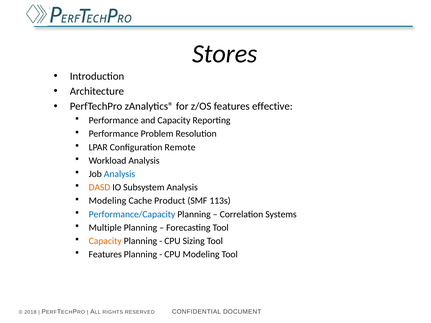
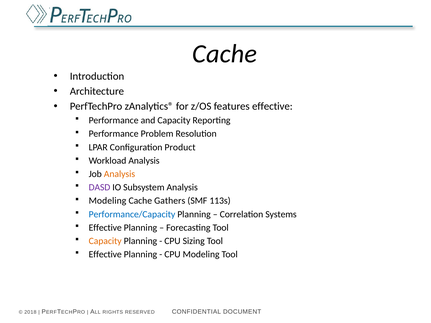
Stores: Stores -> Cache (225, 54)
Remote: Remote -> Product (180, 147)
Analysis colour: blue -> orange (120, 174)
DASD colour: orange -> purple (99, 188)
Product: Product -> Gathers (170, 201)
Multiple: Multiple -> Effective (105, 228)
Features: Features -> Effective (105, 255)
